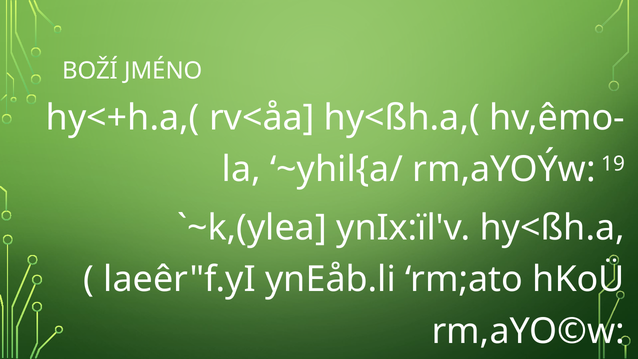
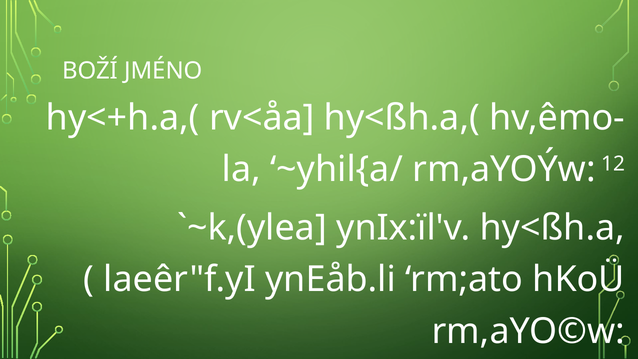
19: 19 -> 12 (613, 164)
